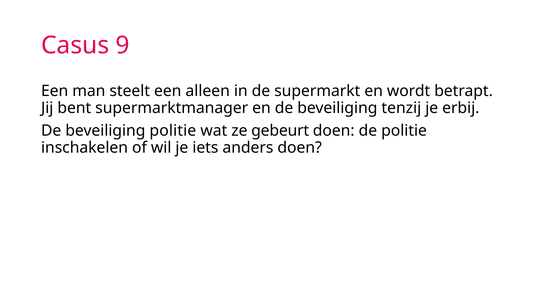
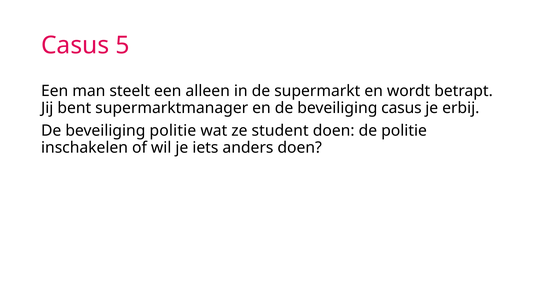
9: 9 -> 5 (123, 45)
beveiliging tenzij: tenzij -> casus (401, 108)
gebeurt: gebeurt -> student (280, 130)
